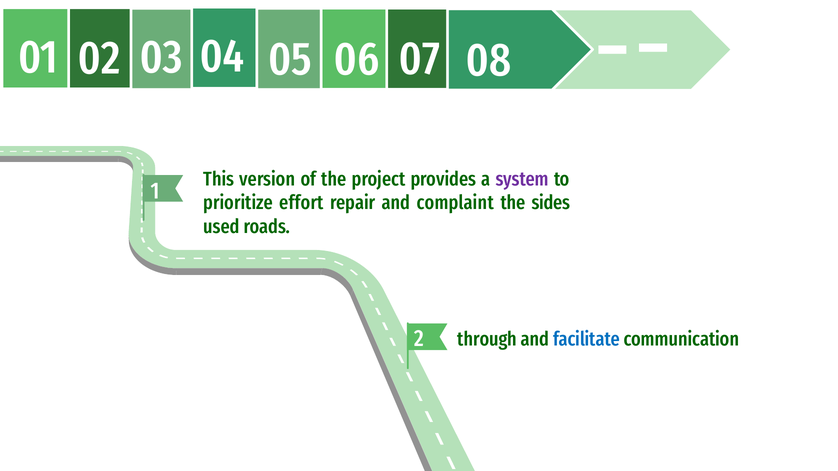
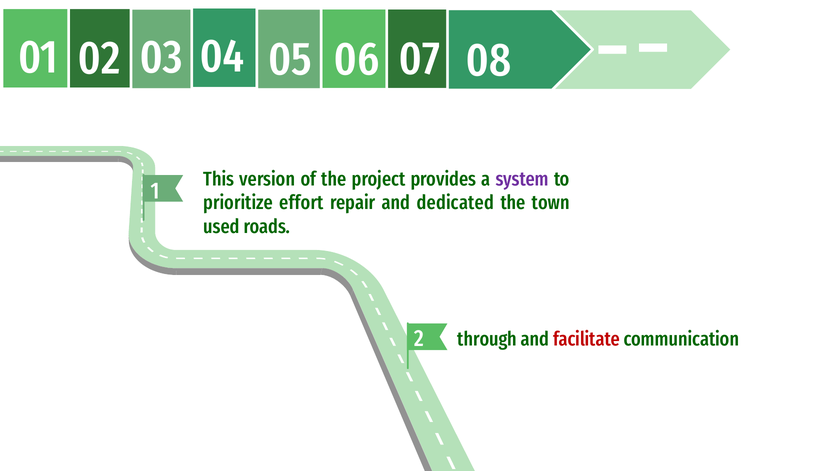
complaint: complaint -> dedicated (455, 203)
sides: sides -> town (551, 203)
facilitate colour: blue -> red (586, 339)
